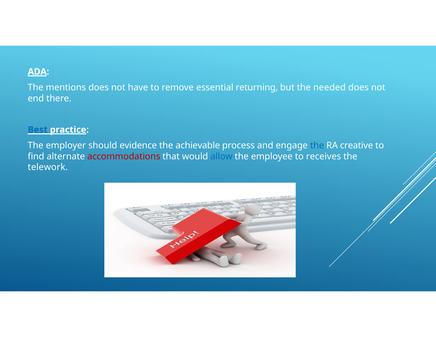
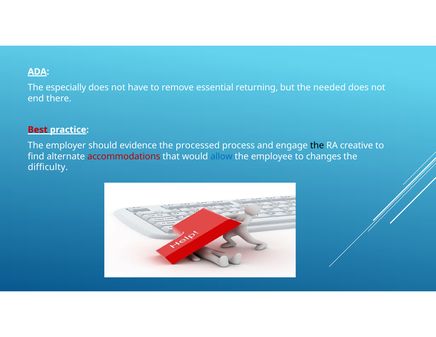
mentions: mentions -> especially (66, 87)
Best colour: blue -> red (38, 130)
achievable: achievable -> processed (198, 145)
the colour: blue -> black (317, 145)
receives: receives -> changes (324, 156)
telework: telework -> difficulty (48, 167)
